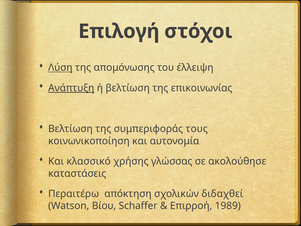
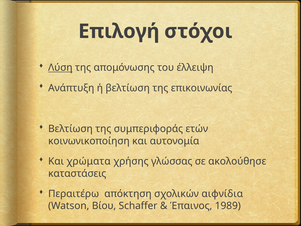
Ανάπτυξη underline: present -> none (71, 88)
τους: τους -> ετών (197, 129)
κλασσικό: κλασσικό -> χρώματα (89, 161)
διδαχθεί: διδαχθεί -> αιφνίδια (222, 194)
Επιρροή: Επιρροή -> Έπαινος (191, 206)
